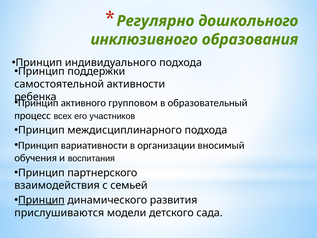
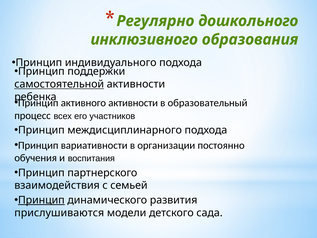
самостоятельной underline: none -> present (59, 84)
активного групповом: групповом -> активности (133, 103)
вносимый: вносимый -> постоянно (221, 145)
